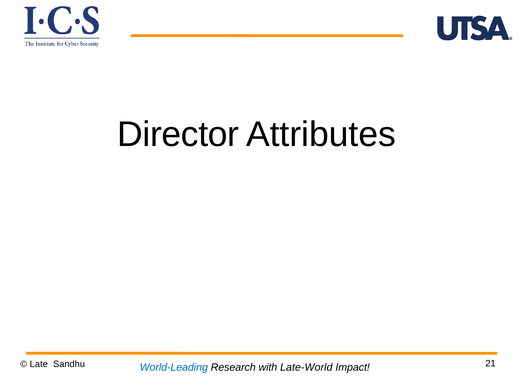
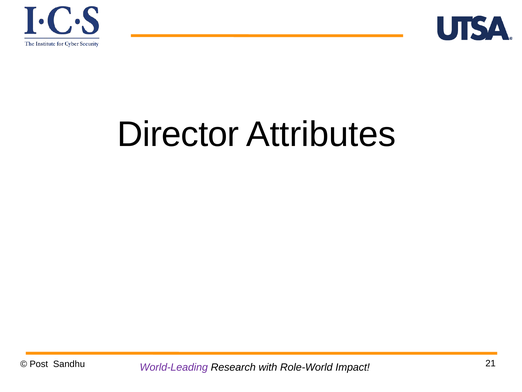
Late: Late -> Post (39, 364)
World-Leading colour: blue -> purple (174, 367)
Late-World: Late-World -> Role-World (306, 367)
